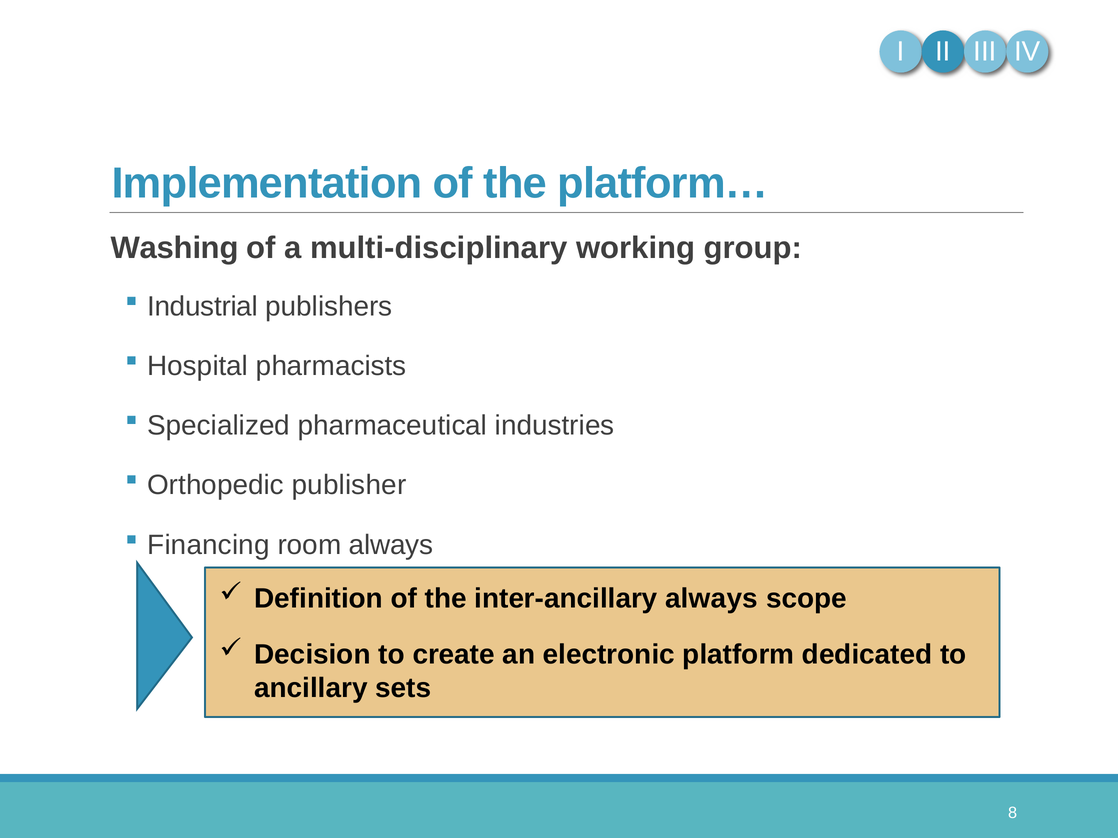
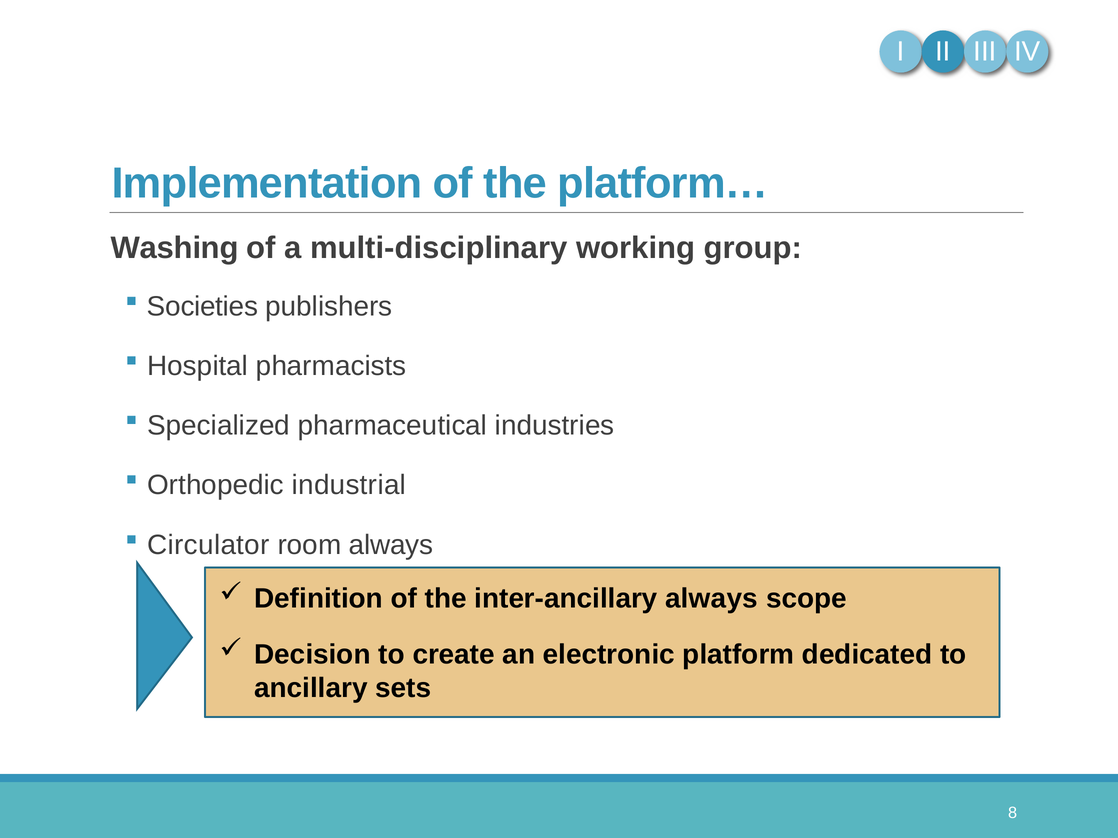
Industrial: Industrial -> Societies (203, 307)
publisher: publisher -> industrial (349, 486)
Financing: Financing -> Circulator (208, 545)
